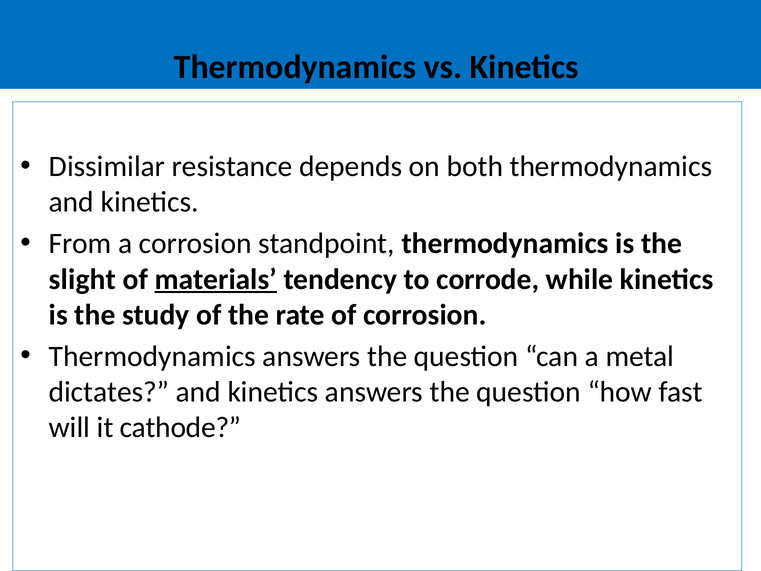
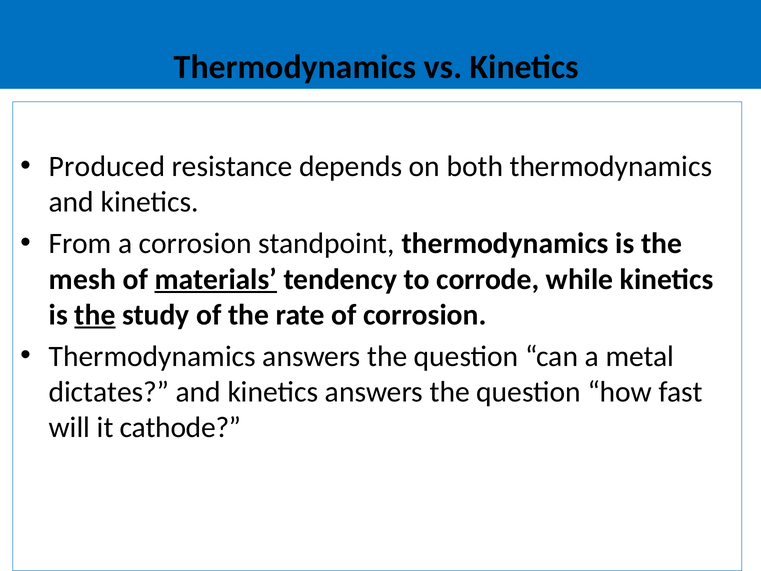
Dissimilar: Dissimilar -> Produced (107, 167)
slight: slight -> mesh (82, 279)
the underline: none -> present (95, 315)
